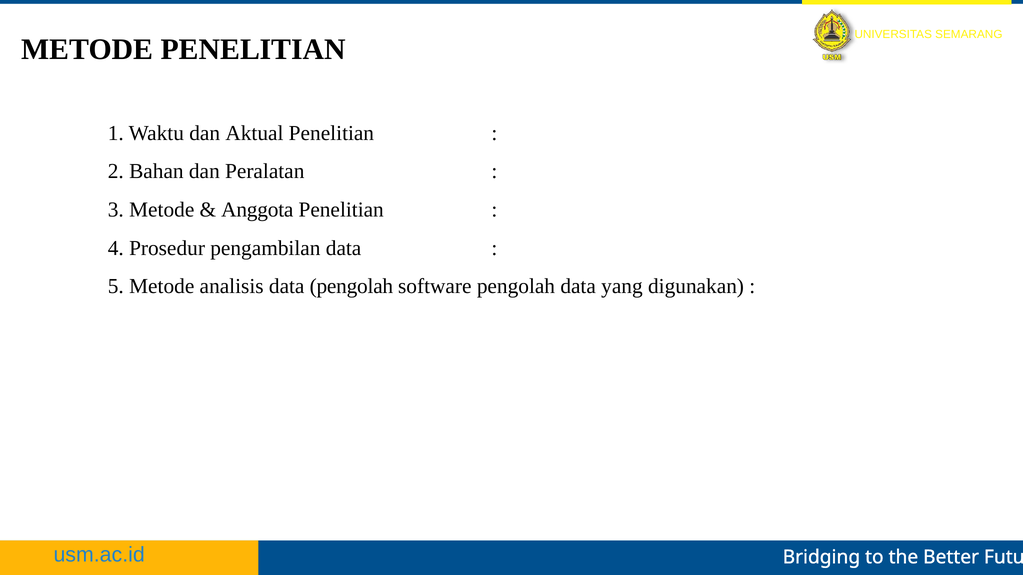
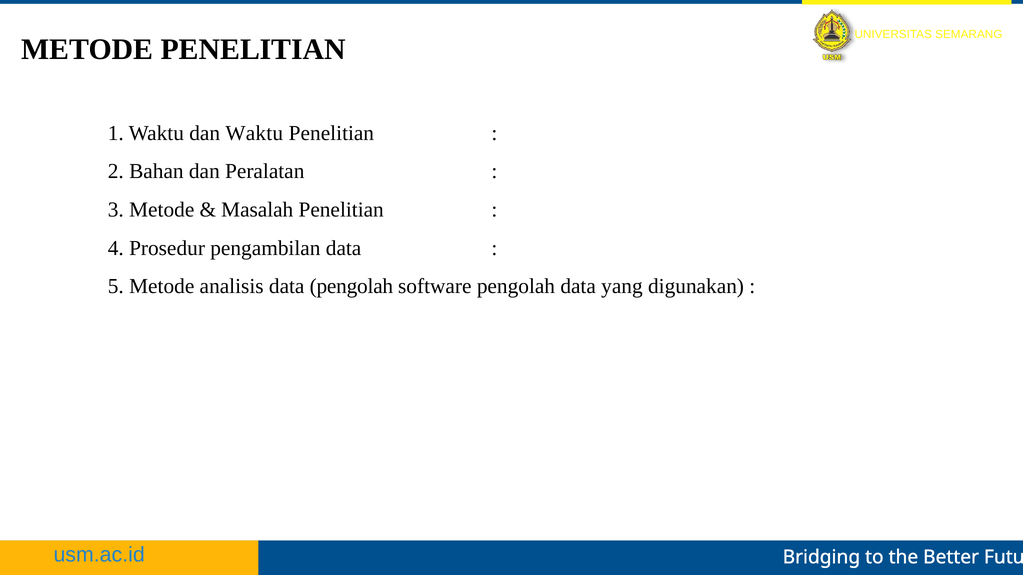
dan Aktual: Aktual -> Waktu (254, 133)
Anggota: Anggota -> Masalah (257, 210)
